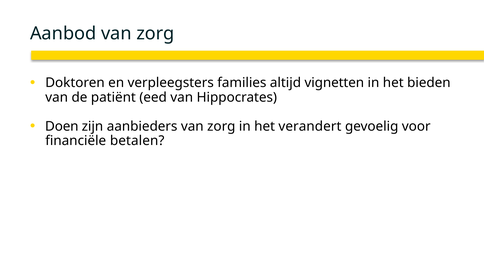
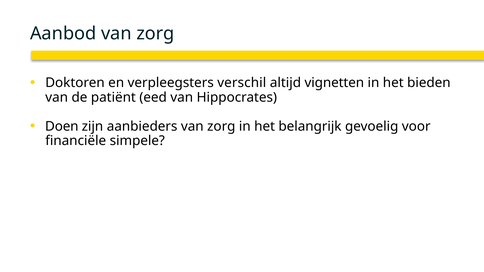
families: families -> verschil (242, 83)
verandert: verandert -> belangrijk (310, 126)
betalen: betalen -> simpele (137, 141)
